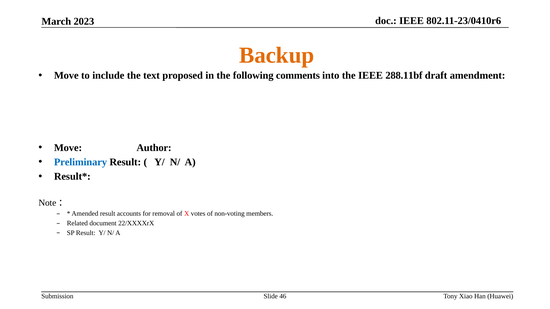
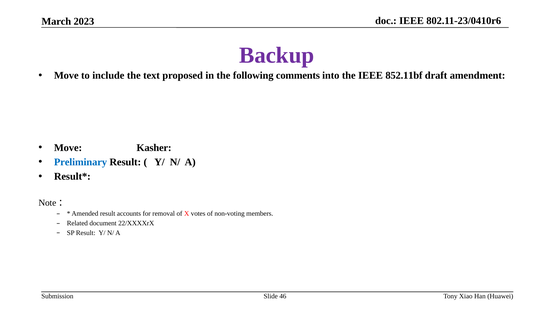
Backup colour: orange -> purple (277, 55)
288.11bf: 288.11bf -> 852.11bf (404, 76)
Author: Author -> Kasher (154, 148)
